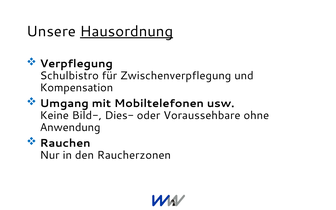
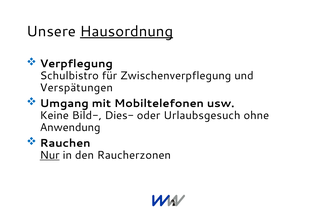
Kompensation: Kompensation -> Verspätungen (76, 88)
Voraussehbare: Voraussehbare -> Urlaubsgesuch (202, 115)
Nur underline: none -> present (50, 155)
